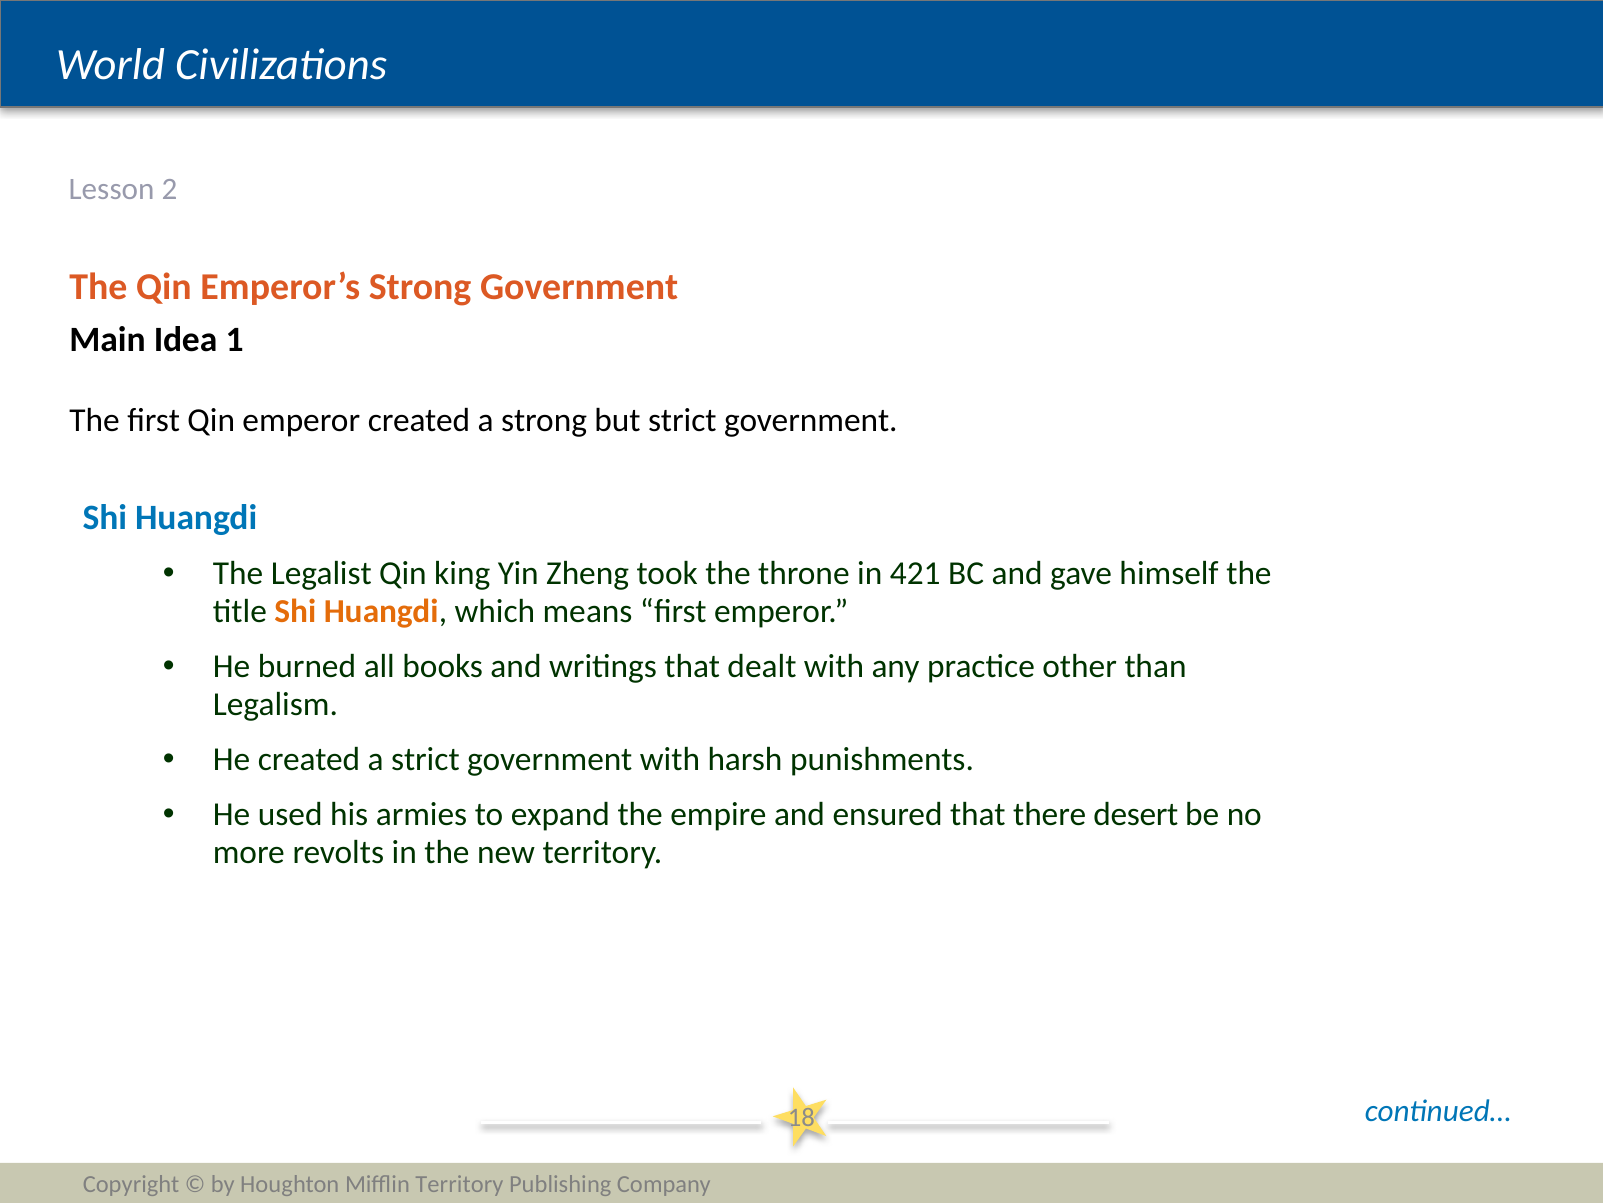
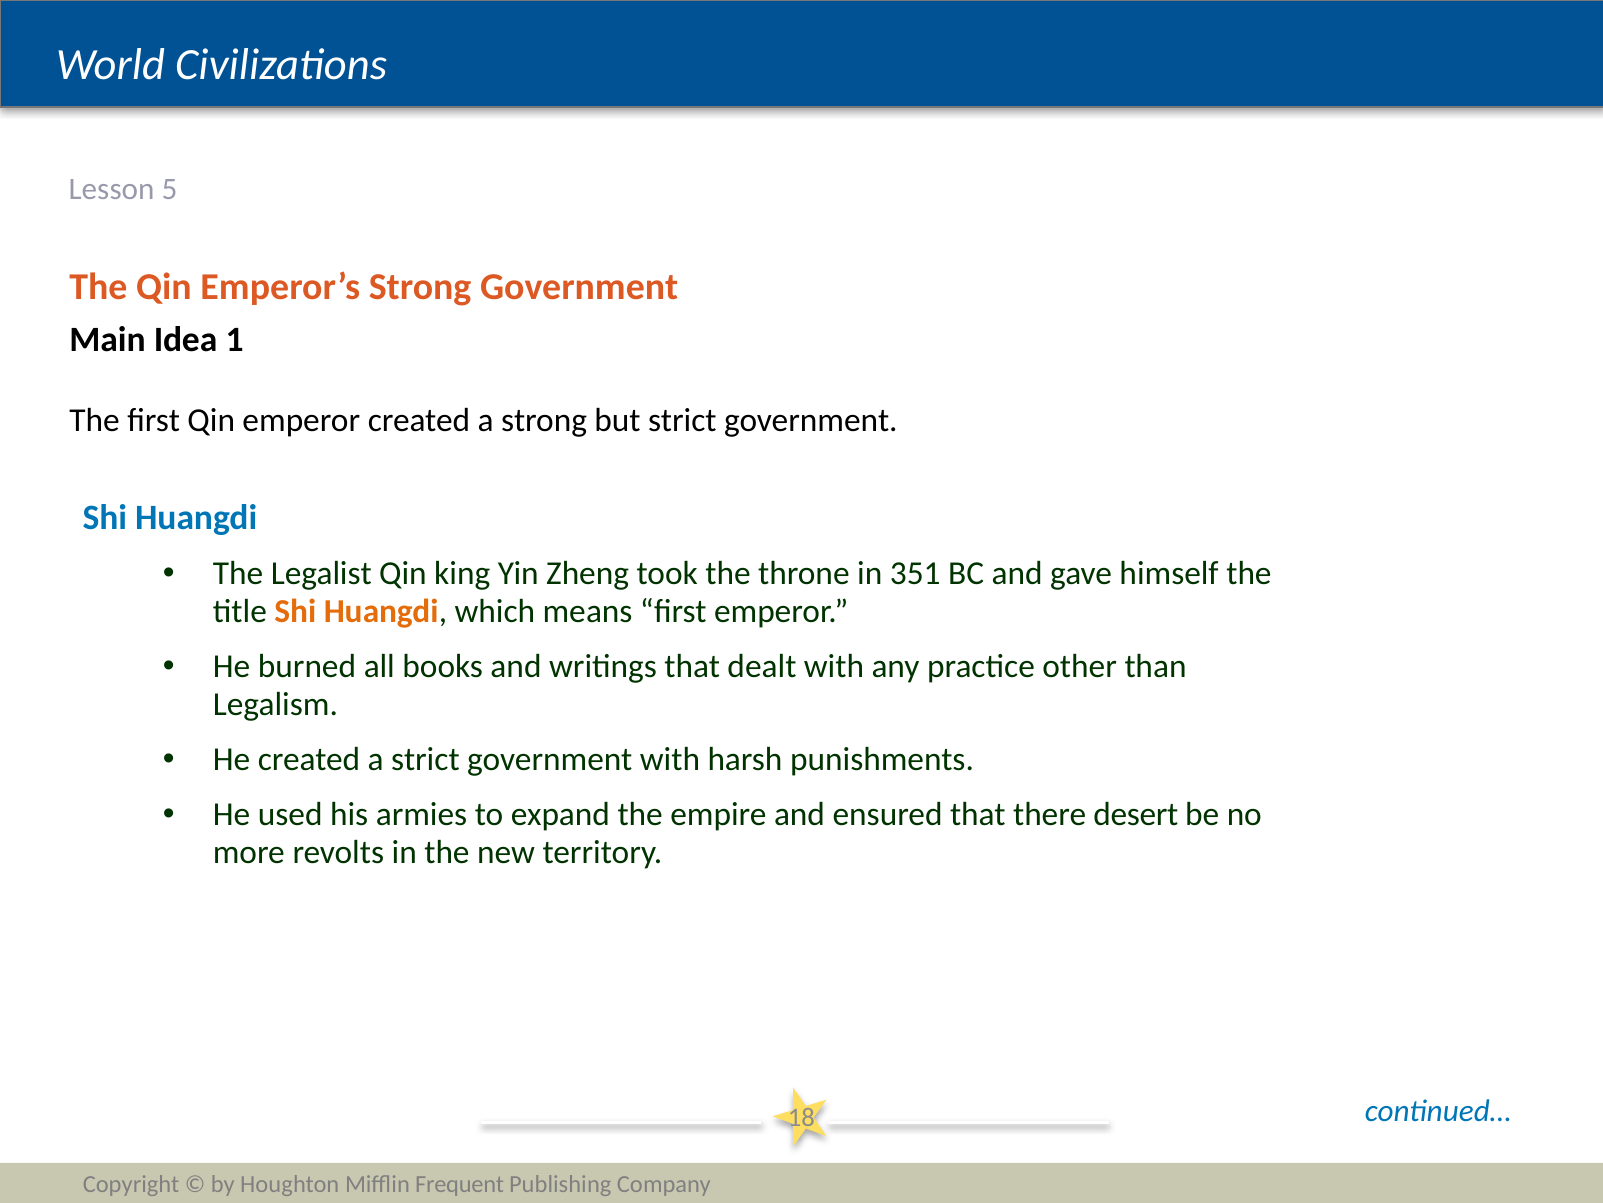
2: 2 -> 5 (169, 189)
421: 421 -> 351 (915, 573)
Mifflin Territory: Territory -> Frequent (460, 1184)
